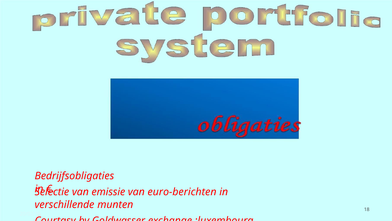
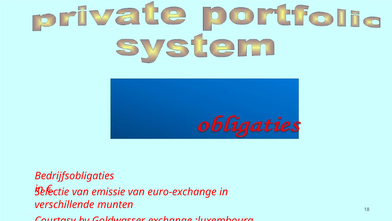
euro-berichten: euro-berichten -> euro-exchange (182, 191)
